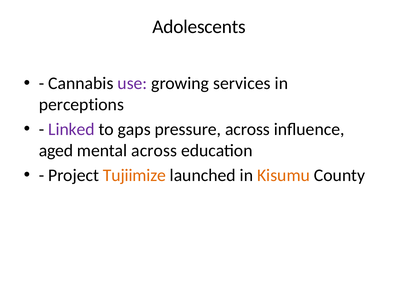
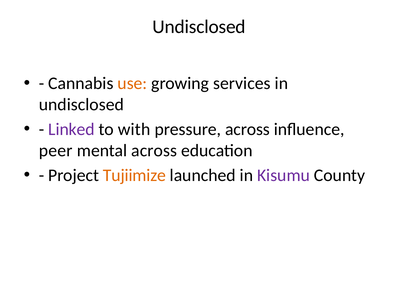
Adolescents: Adolescents -> Undisclosed (199, 27)
use colour: purple -> orange (132, 83)
perceptions: perceptions -> undisclosed (81, 105)
gaps: gaps -> with (134, 129)
aged: aged -> peer (56, 151)
Kisumu colour: orange -> purple (283, 176)
